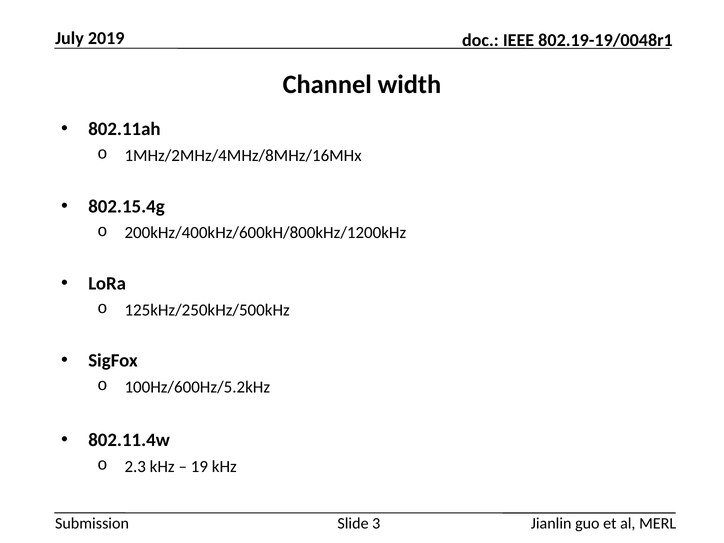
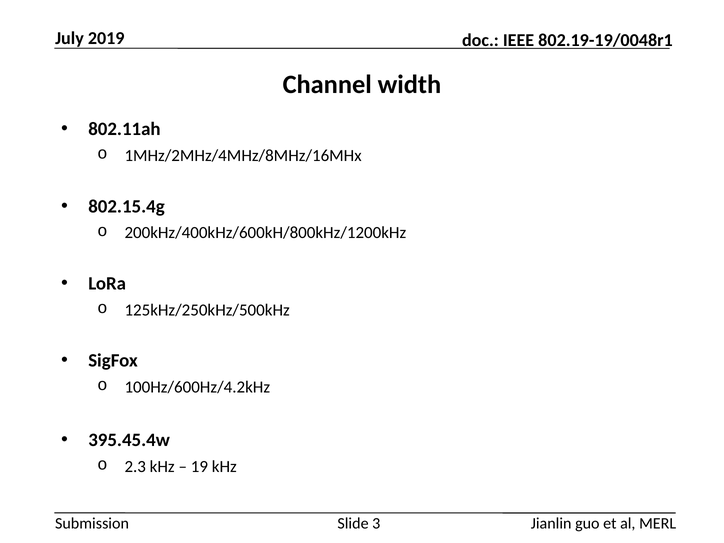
100Hz/600Hz/5.2kHz: 100Hz/600Hz/5.2kHz -> 100Hz/600Hz/4.2kHz (197, 387)
802.11.4w: 802.11.4w -> 395.45.4w (129, 440)
